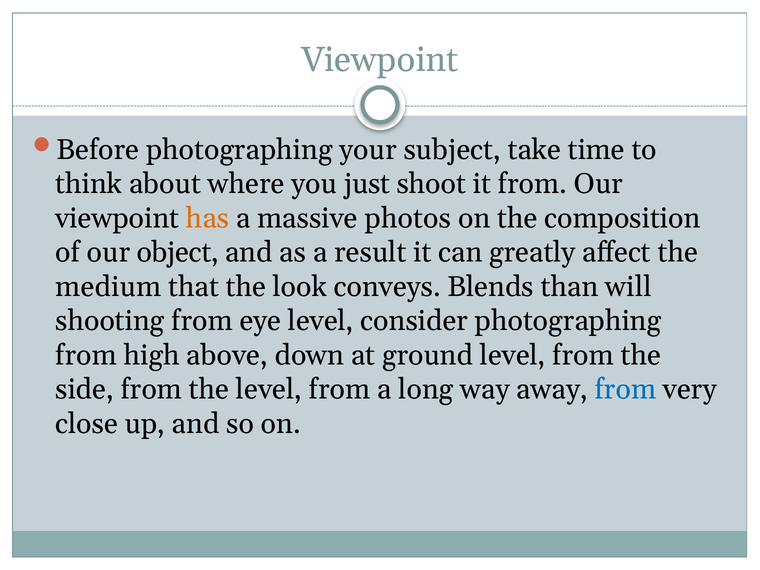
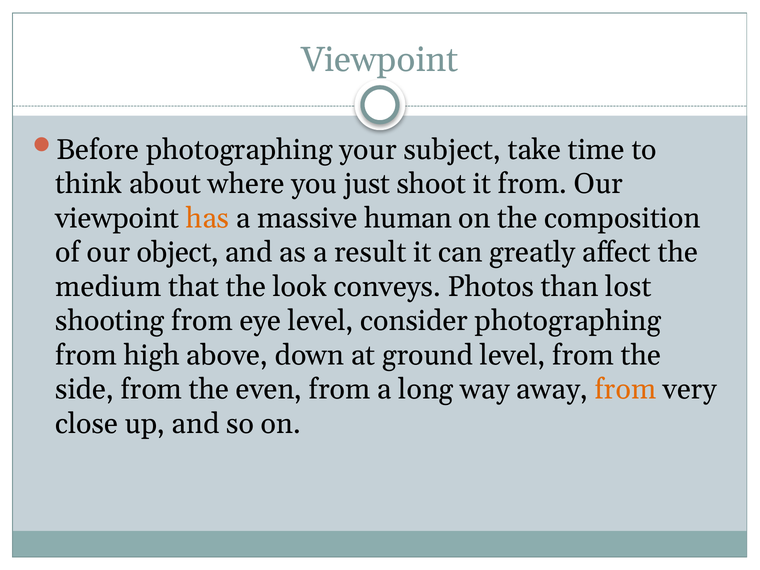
photos: photos -> human (408, 218)
Blends: Blends -> Photos (491, 287)
will: will -> lost (628, 287)
the level: level -> even (269, 389)
from colour: blue -> orange (625, 389)
